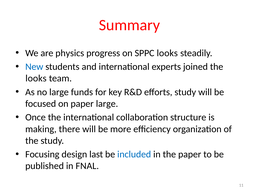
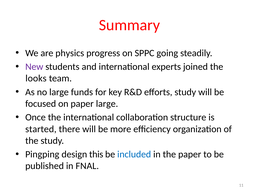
SPPC looks: looks -> going (167, 53)
New colour: blue -> purple (34, 67)
making: making -> started (41, 129)
Focusing: Focusing -> Pingping (42, 155)
last: last -> this (96, 155)
